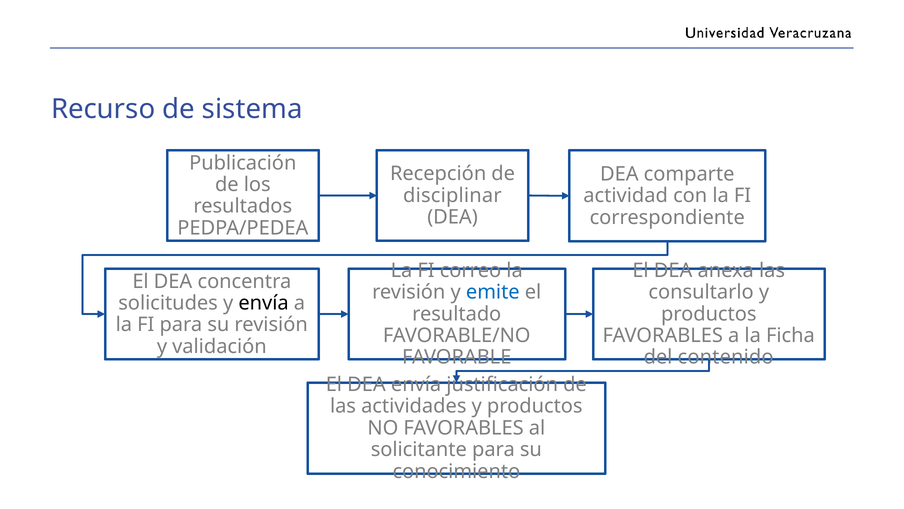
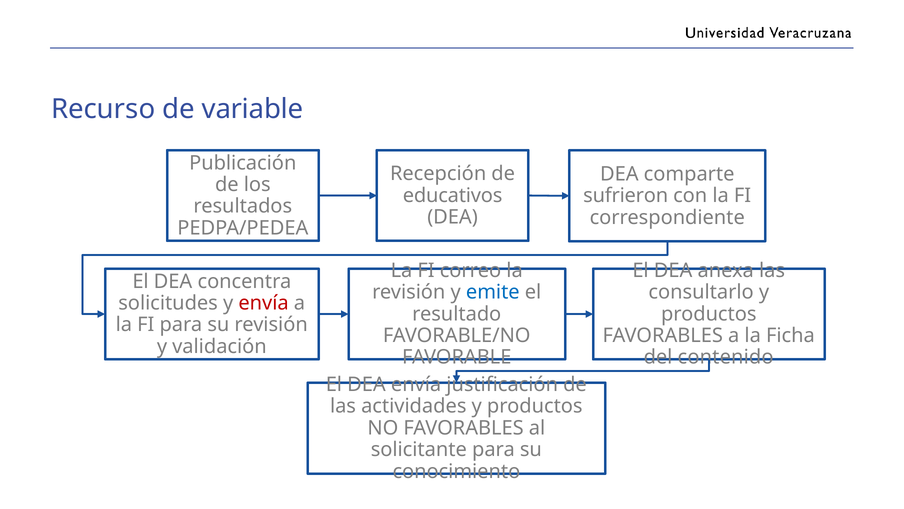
sistema: sistema -> variable (253, 109)
disciplinar: disciplinar -> educativos (453, 195)
actividad: actividad -> sufrieron (626, 195)
envía colour: black -> red (264, 303)
